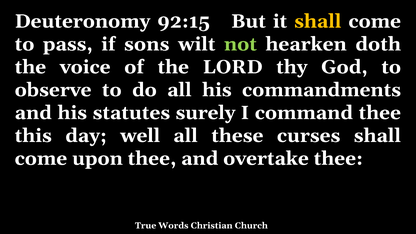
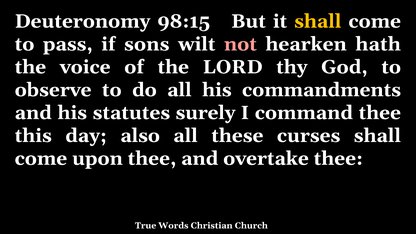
92:15: 92:15 -> 98:15 (184, 21)
not colour: light green -> pink (240, 44)
doth: doth -> hath (378, 44)
well: well -> also (140, 136)
